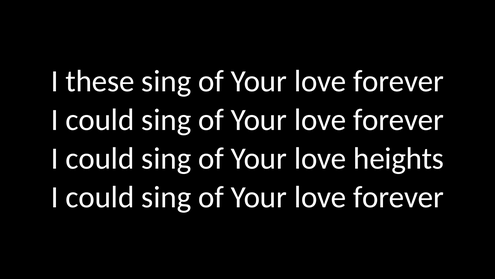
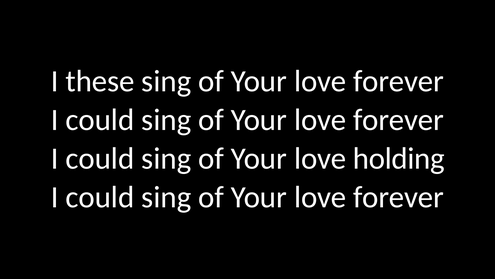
heights: heights -> holding (399, 158)
